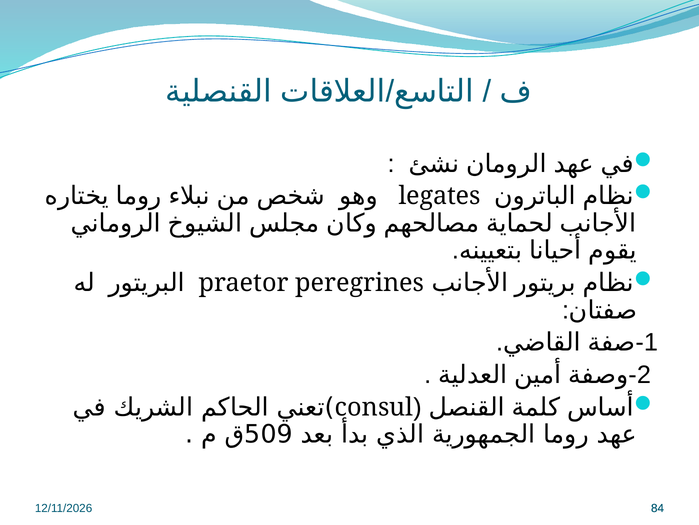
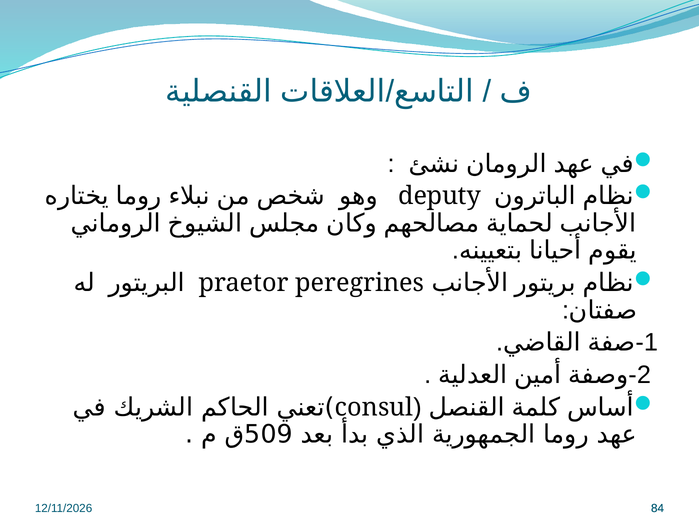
legates: legates -> deputy (440, 196)
